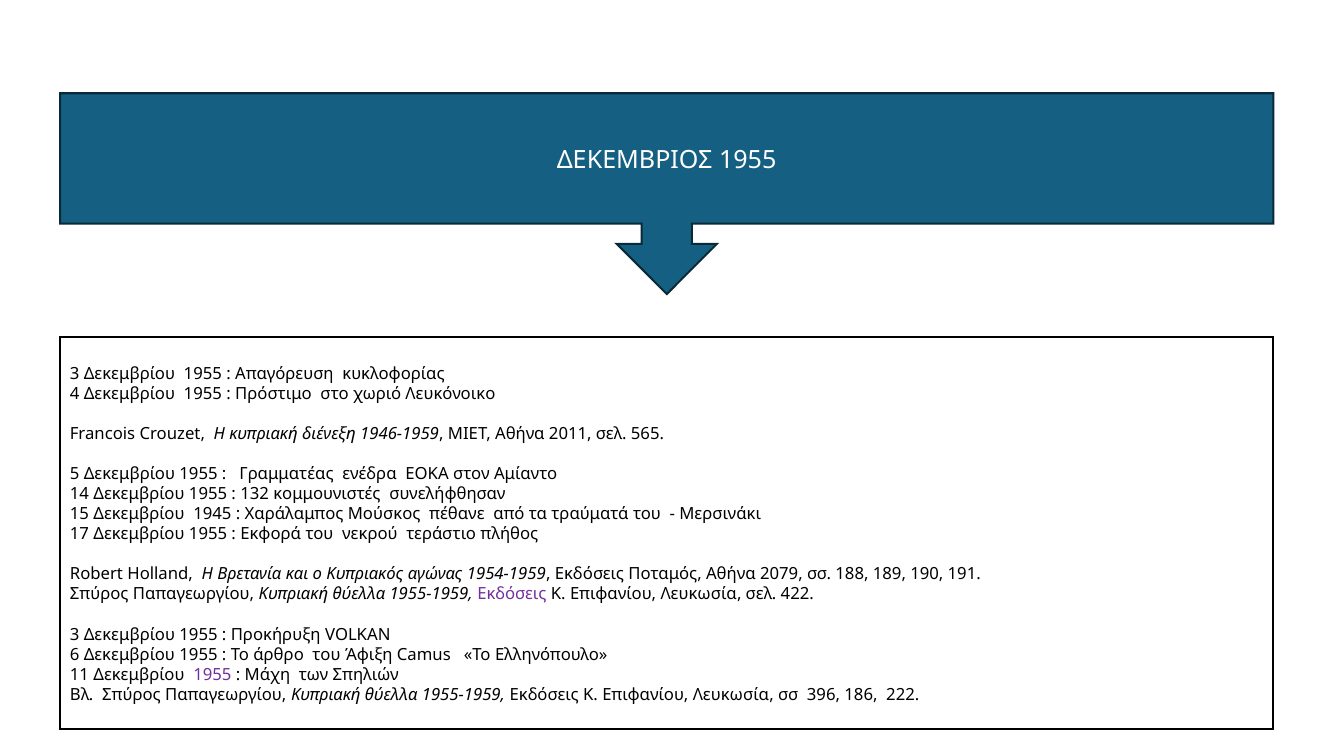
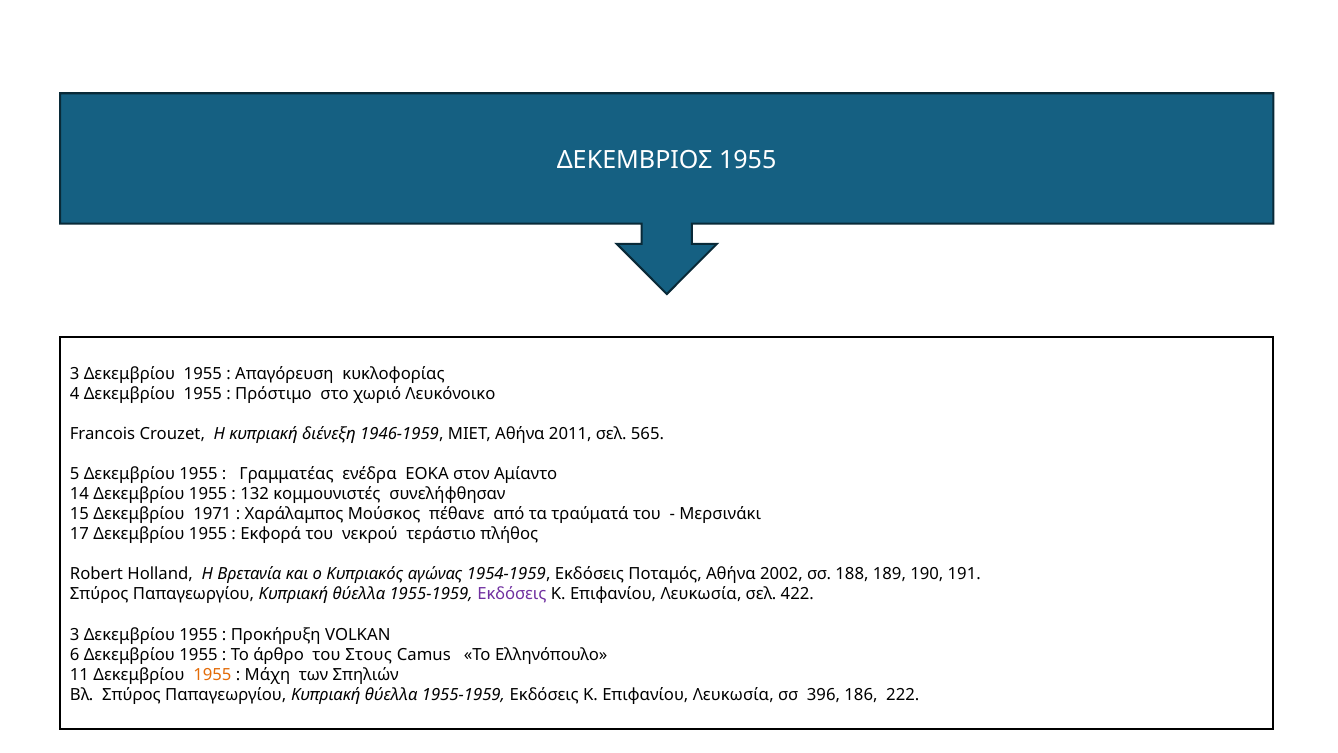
1945: 1945 -> 1971 (212, 514)
2079: 2079 -> 2002 (781, 574)
Άφιξη: Άφιξη -> Στους (369, 654)
1955 colour: purple -> orange (212, 674)
